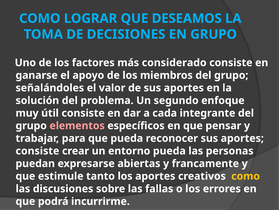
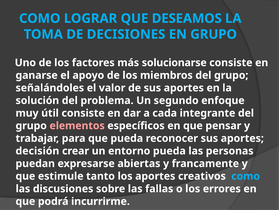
considerado: considerado -> solucionarse (174, 62)
consiste: consiste -> decisión (37, 150)
como colour: yellow -> light blue (246, 176)
